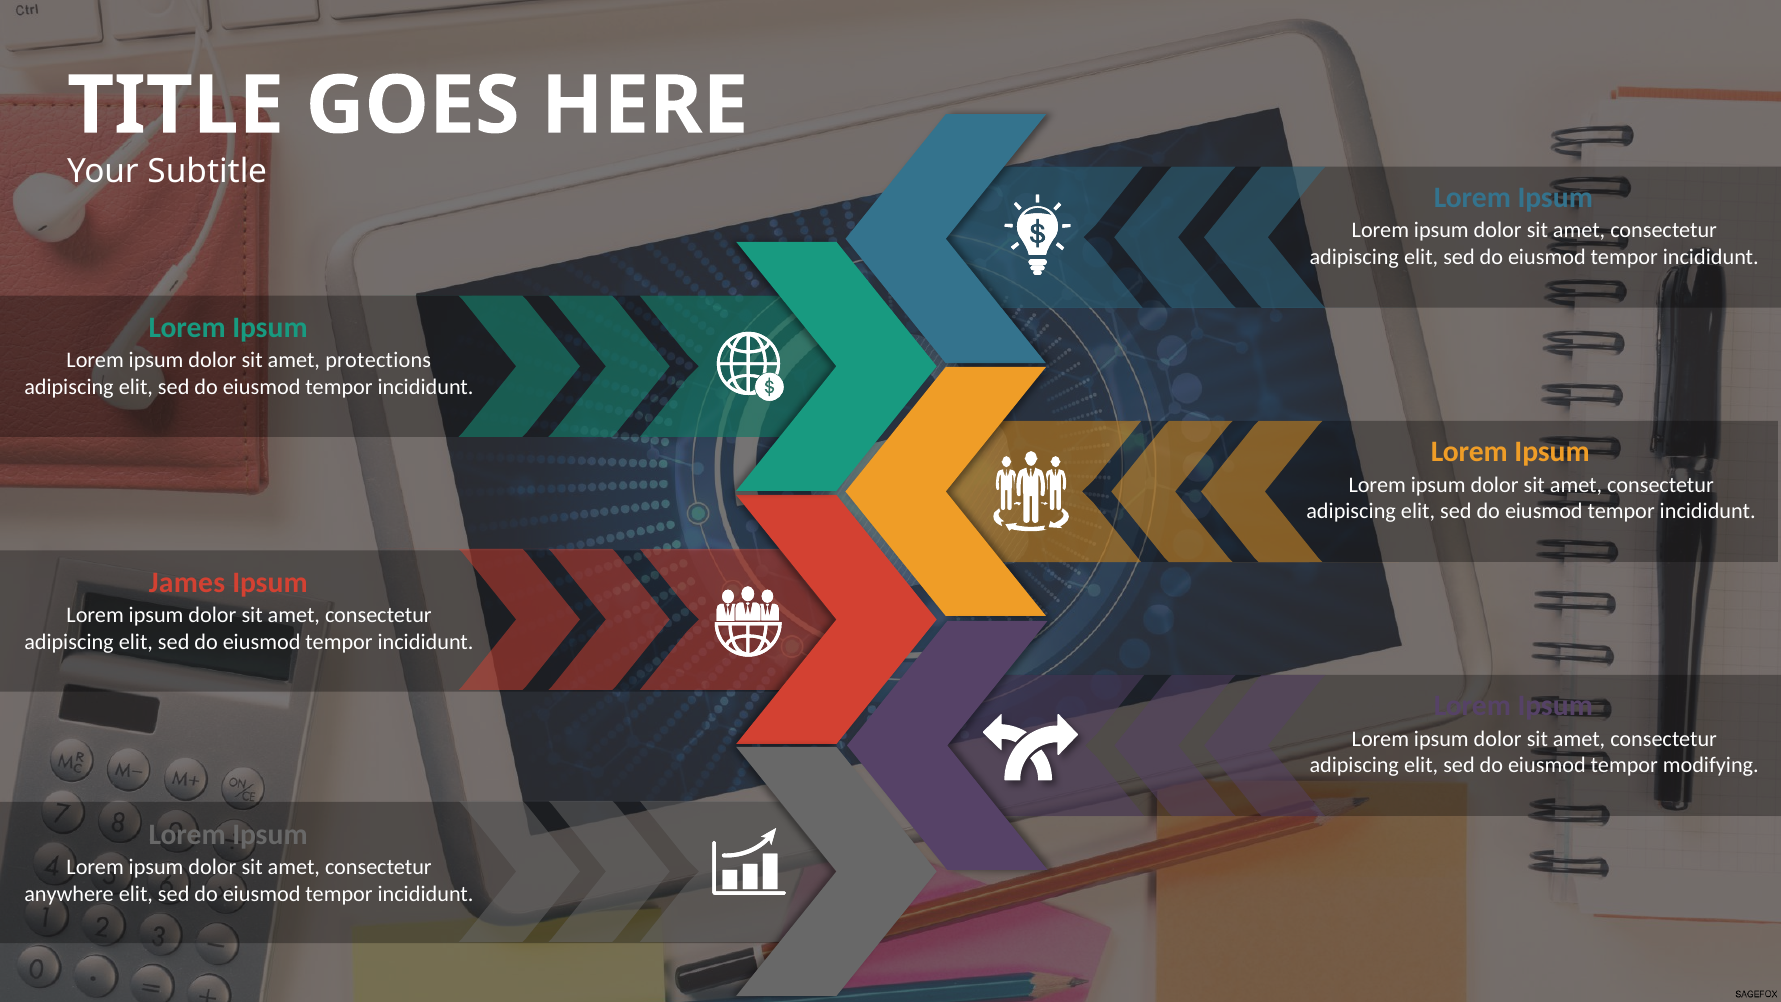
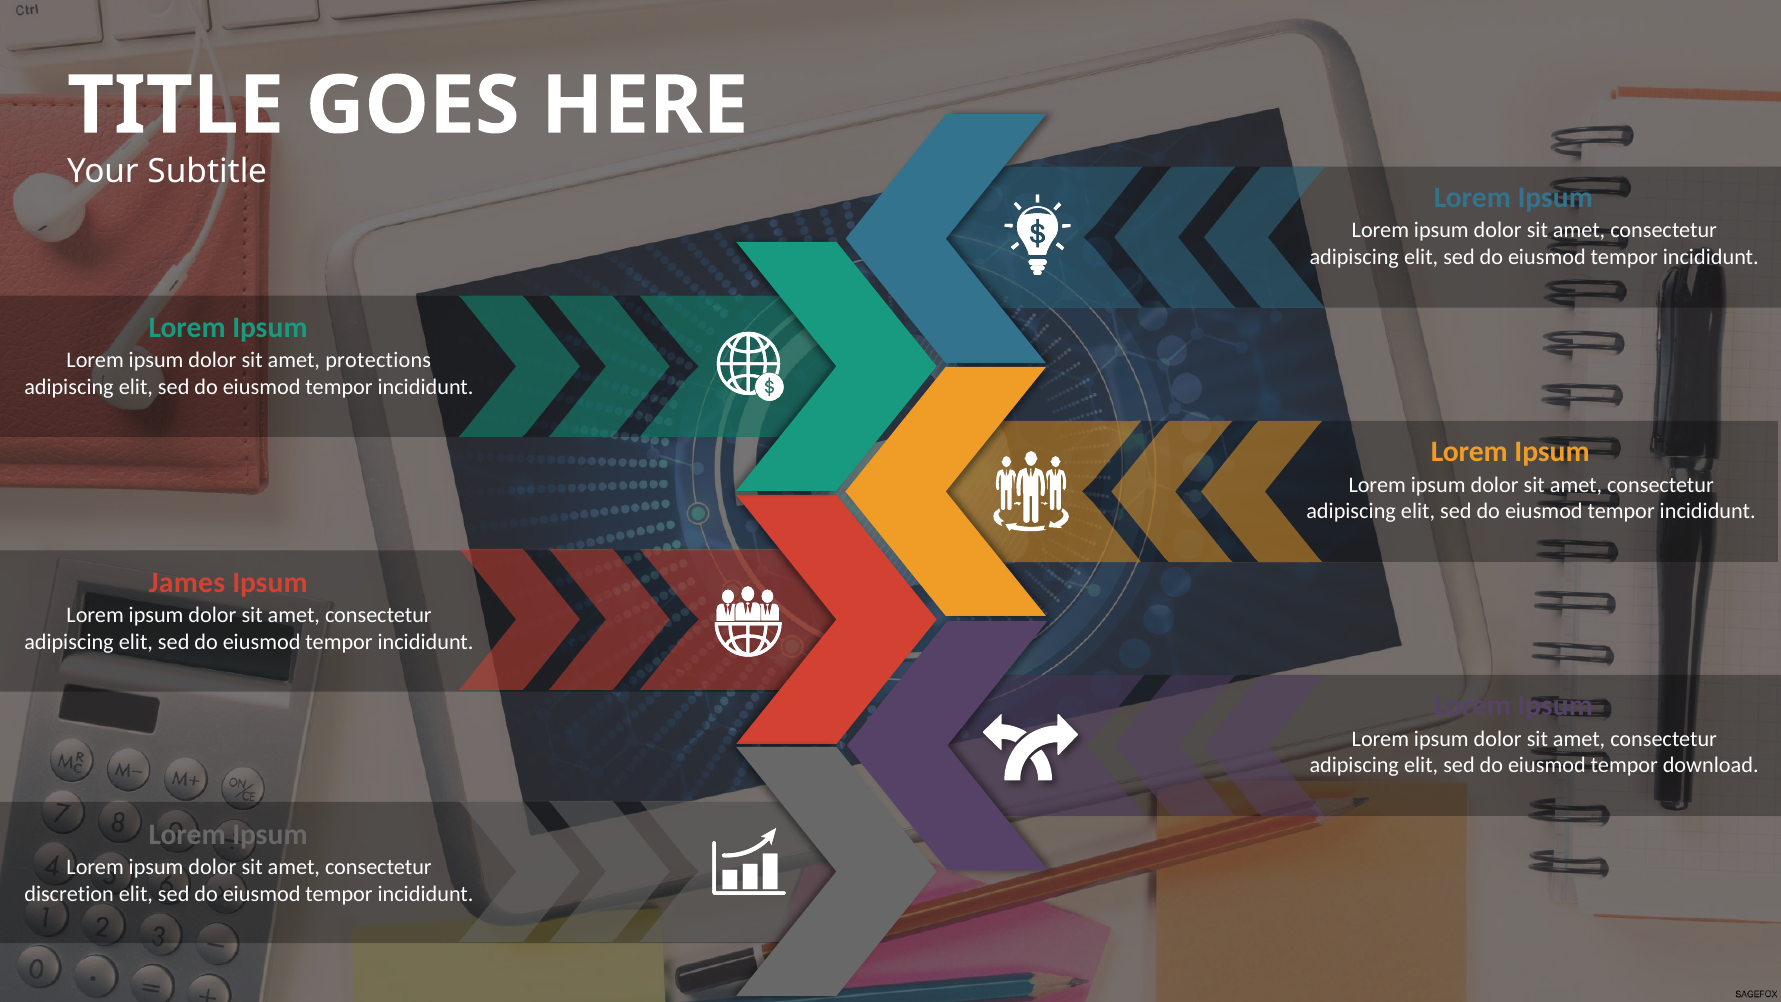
modifying: modifying -> download (1711, 765)
anywhere: anywhere -> discretion (69, 893)
